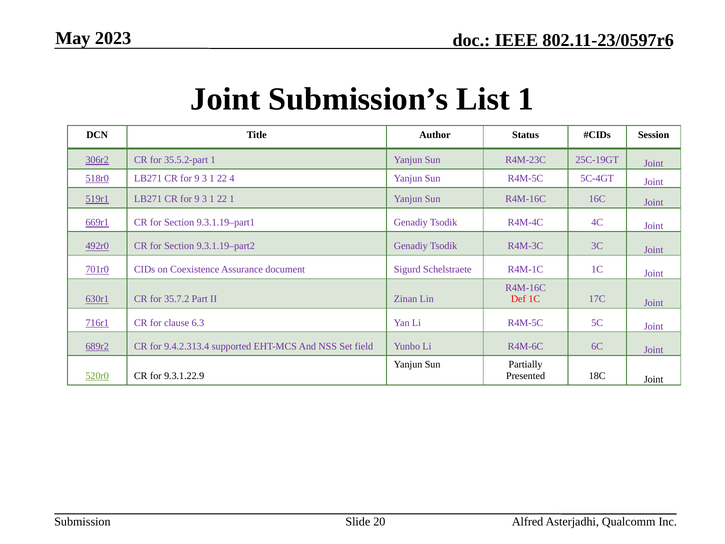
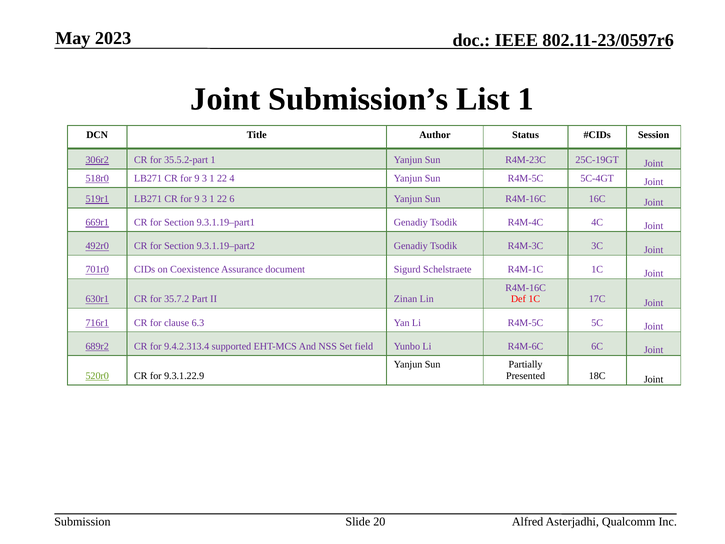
22 1: 1 -> 6 (232, 199)
